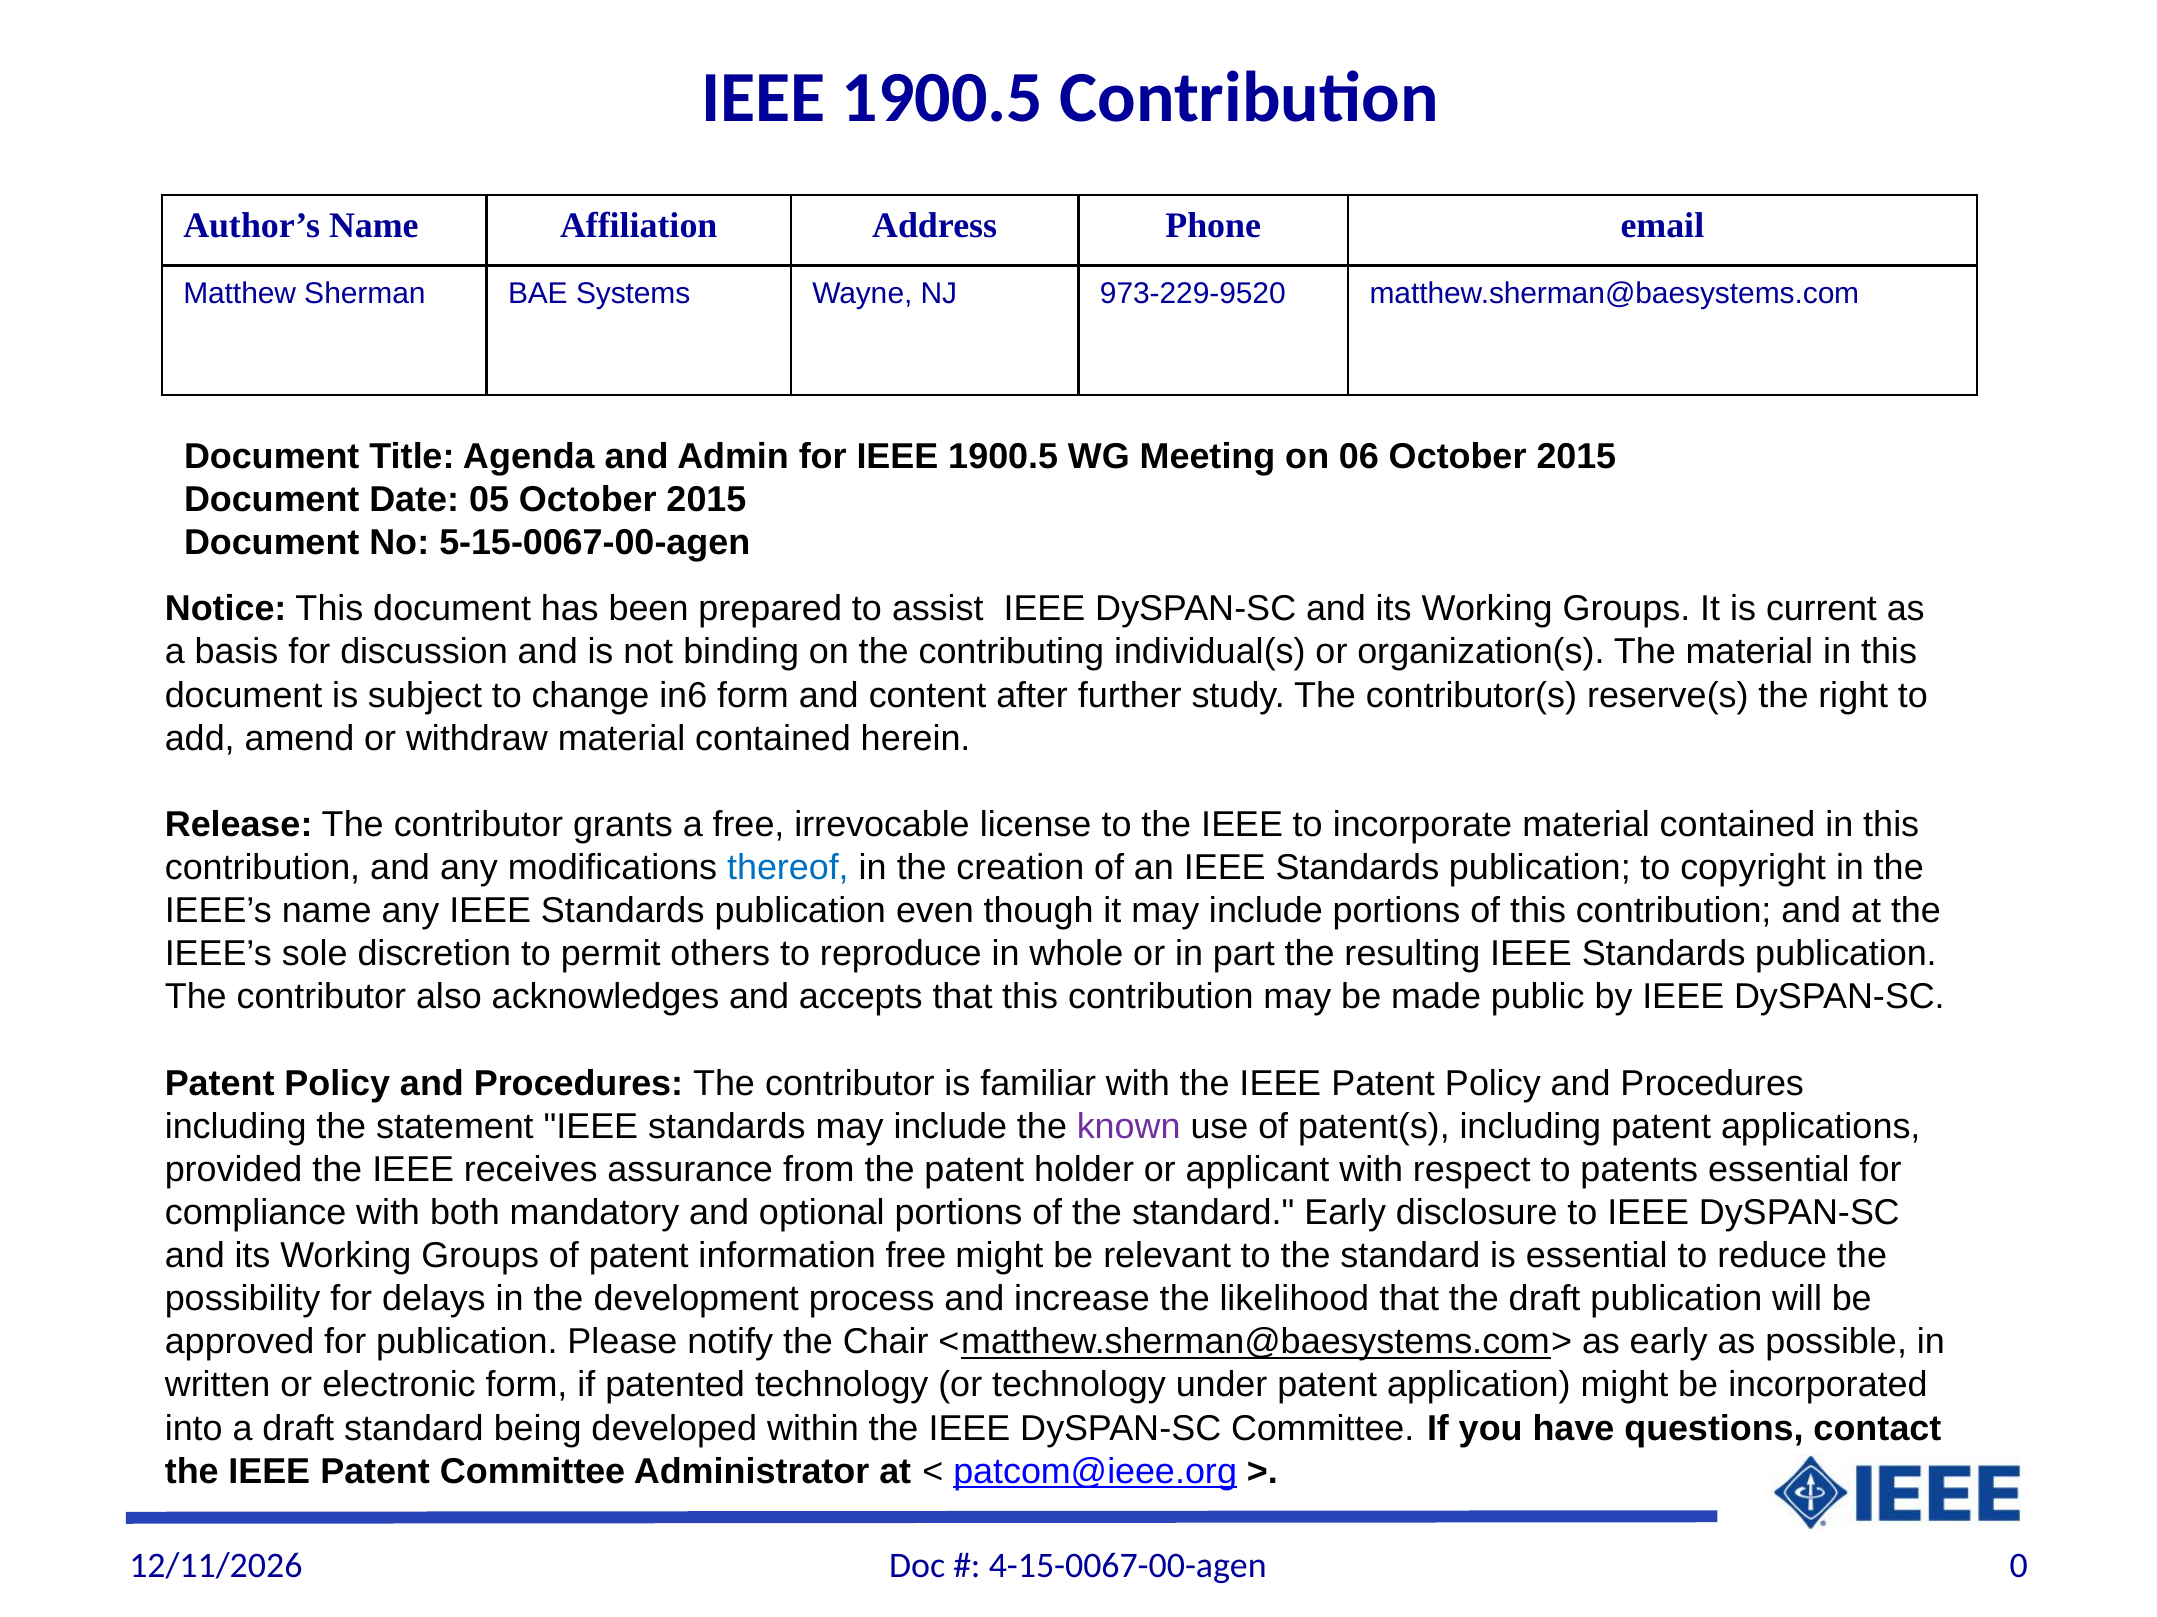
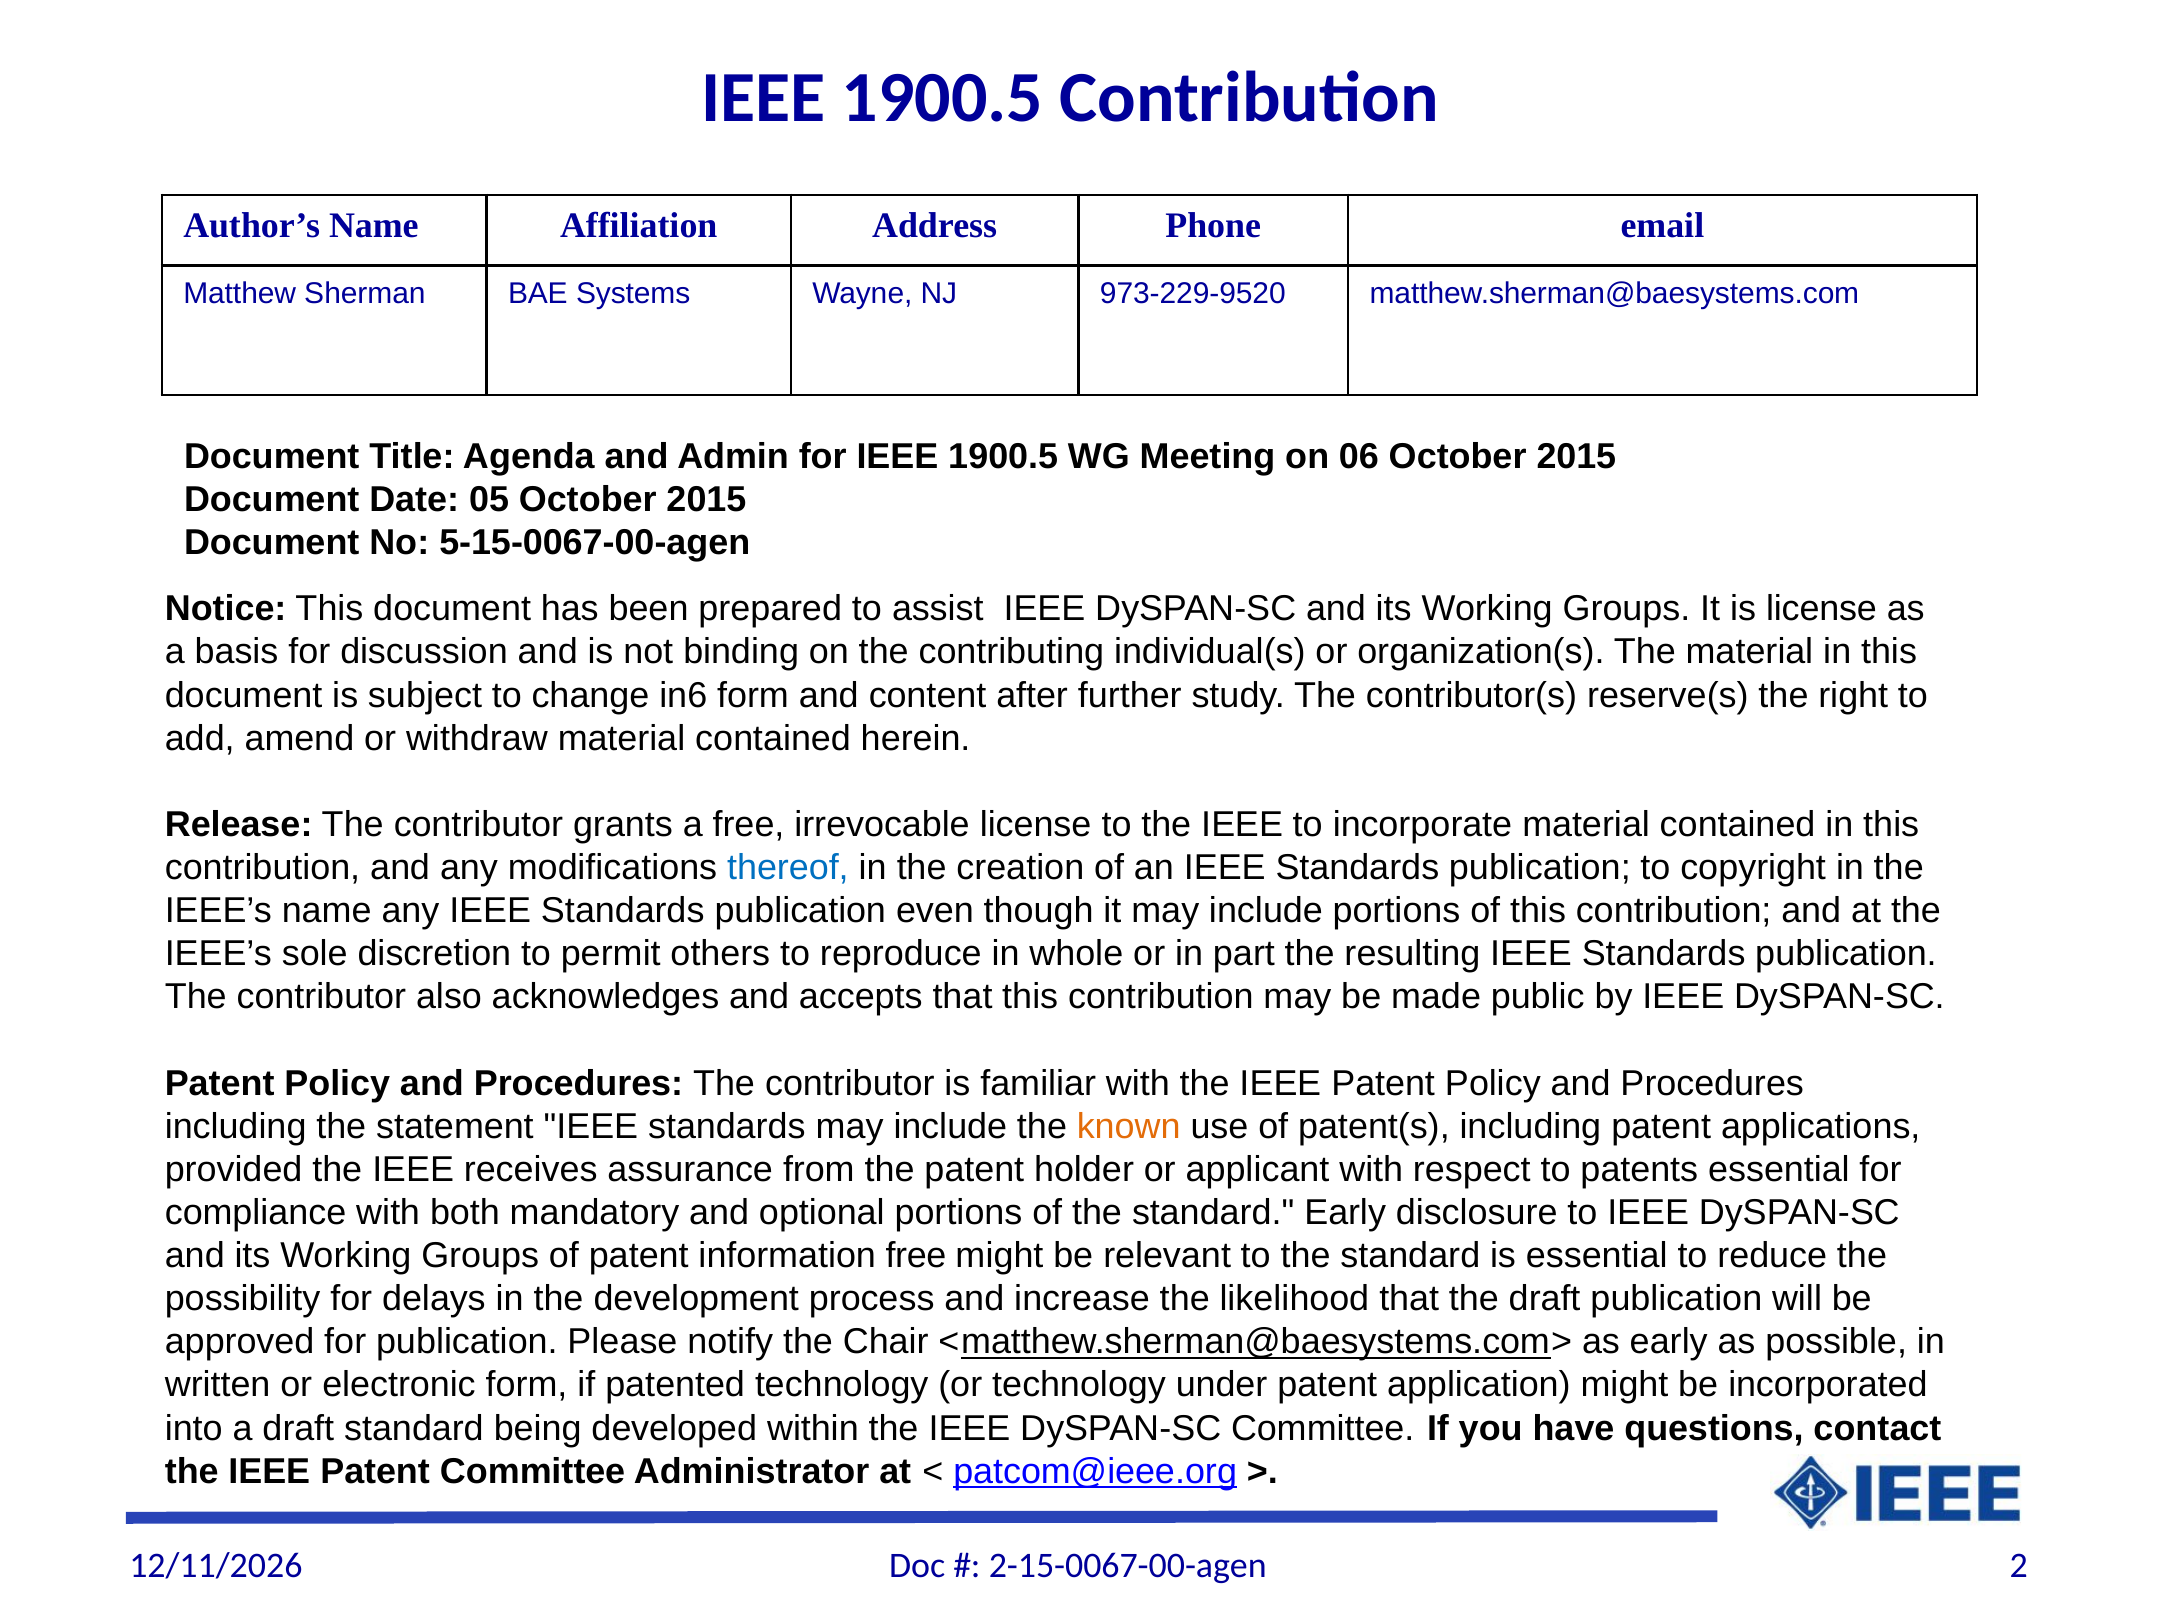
is current: current -> license (1821, 609)
known colour: purple -> orange (1129, 1127)
0: 0 -> 2 (2019, 1566)
4-15-0067-00-agen: 4-15-0067-00-agen -> 2-15-0067-00-agen (1128, 1567)
